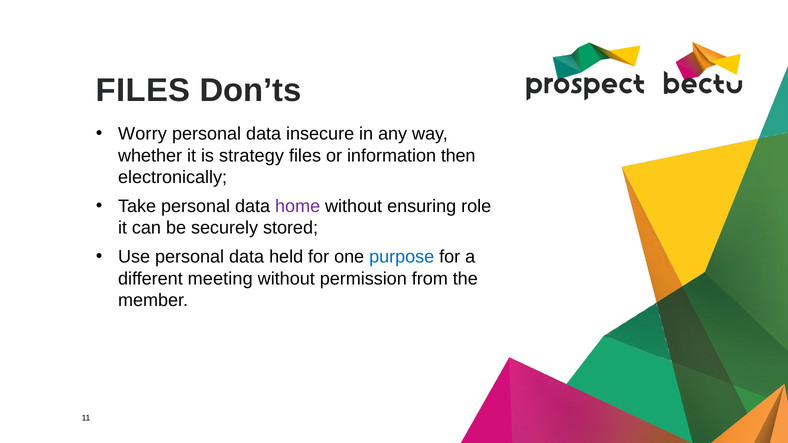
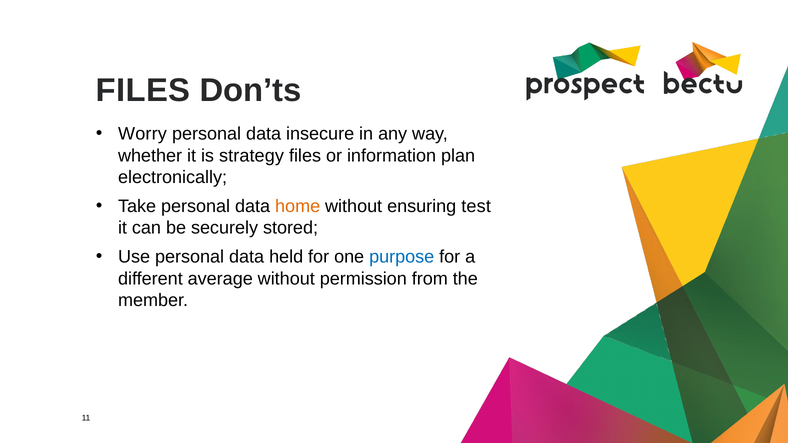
then: then -> plan (458, 156)
home colour: purple -> orange (298, 206)
role: role -> test (476, 206)
meeting: meeting -> average (220, 279)
